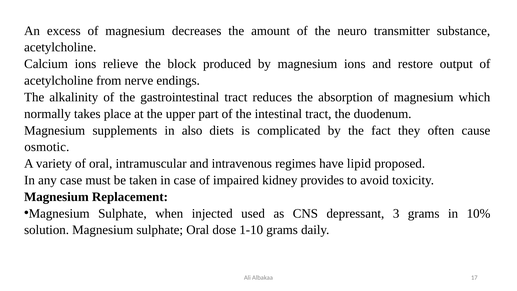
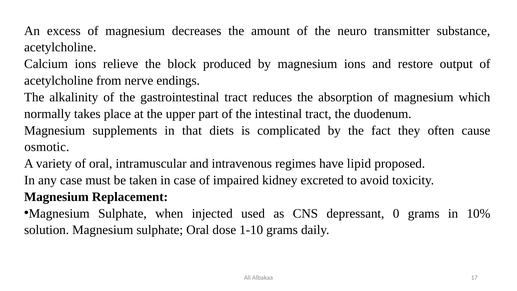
also: also -> that (192, 130)
provides: provides -> excreted (322, 180)
3: 3 -> 0 (396, 213)
